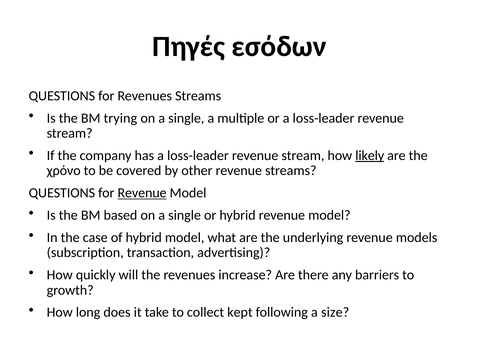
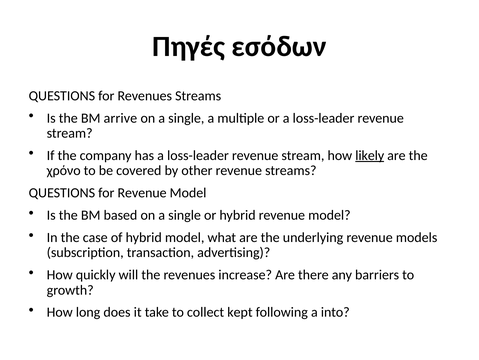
trying: trying -> arrive (120, 118)
Revenue underline: present -> none (142, 193)
size: size -> into (335, 312)
